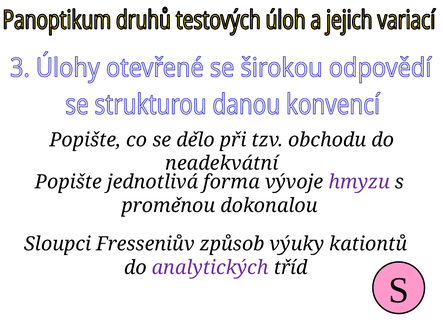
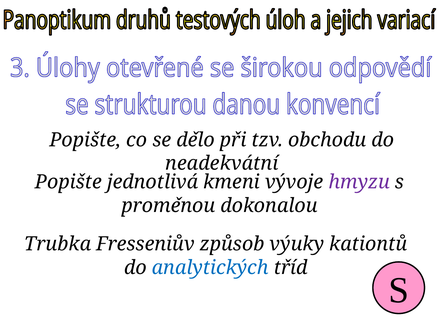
forma: forma -> kmeni (232, 182)
Sloupci: Sloupci -> Trubka (58, 244)
analytických colour: purple -> blue (210, 268)
